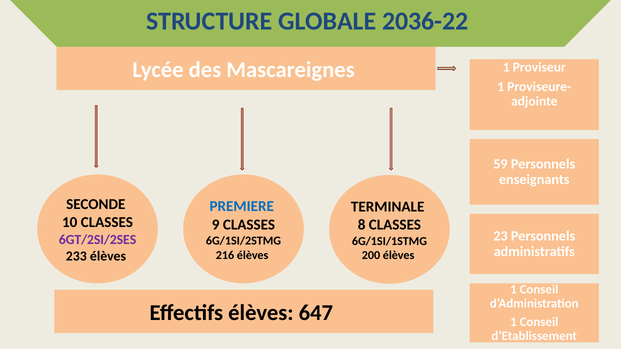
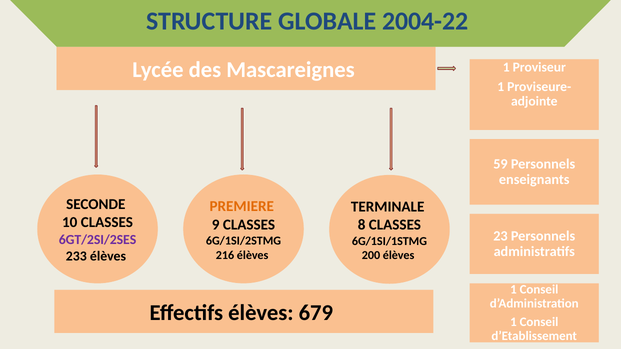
2036-22: 2036-22 -> 2004-22 (425, 21)
PREMIERE colour: blue -> orange (242, 207)
647: 647 -> 679 (316, 313)
